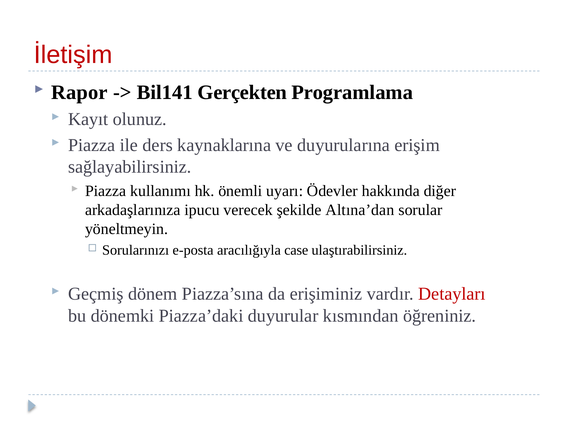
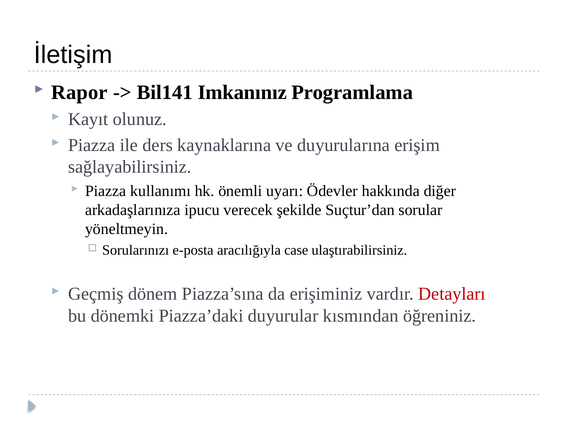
İletişim colour: red -> black (73, 55)
Gerçekten: Gerçekten -> Imkanınız (242, 92)
Altına’dan: Altına’dan -> Suçtur’dan (360, 210)
